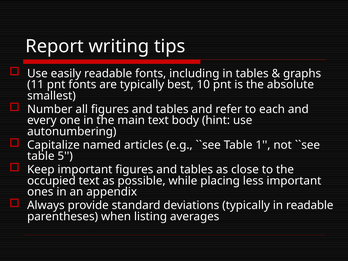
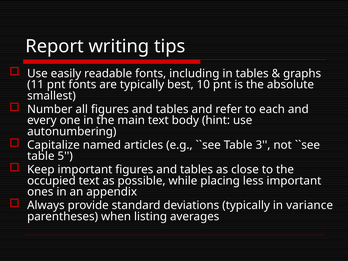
1: 1 -> 3 (263, 145)
in readable: readable -> variance (310, 205)
